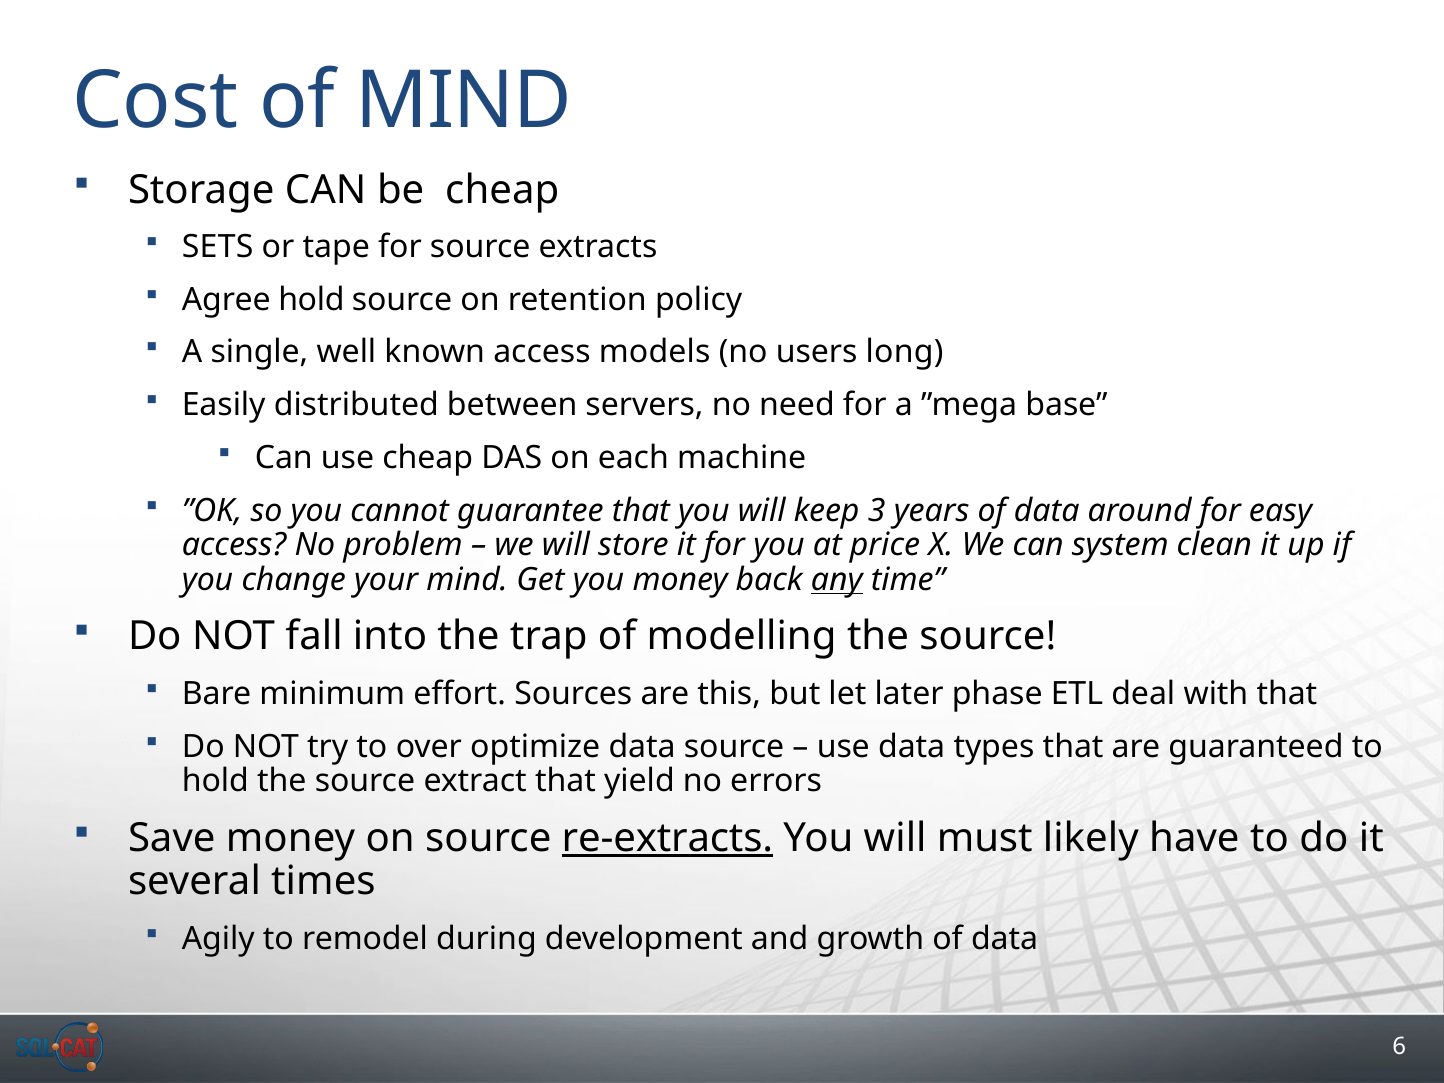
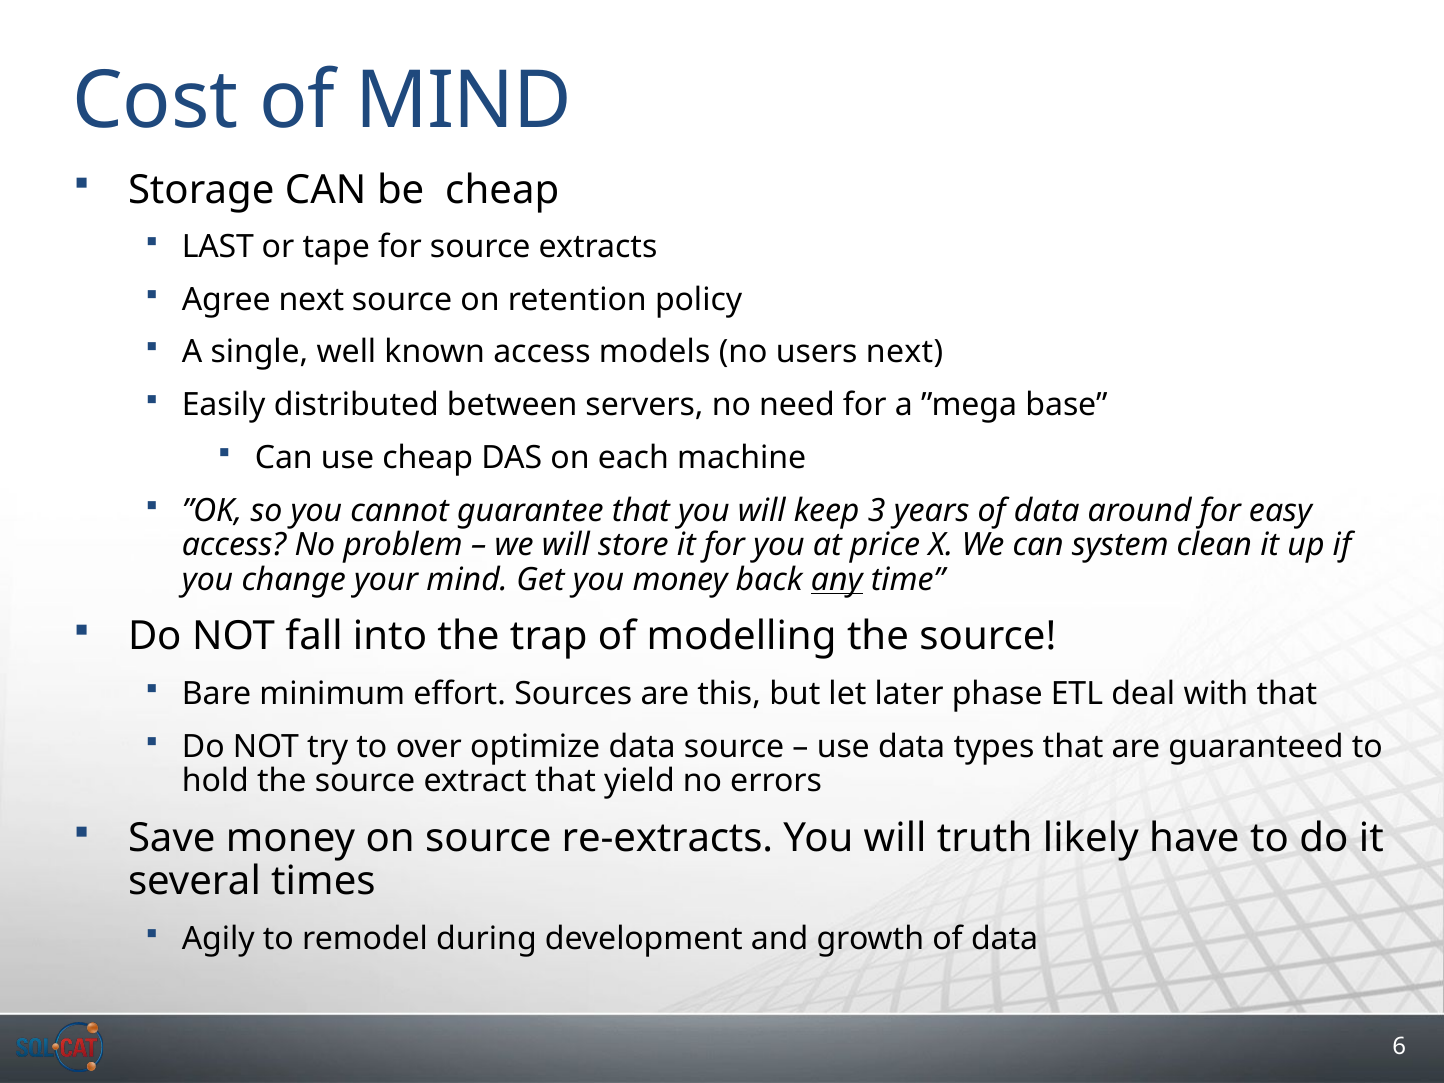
SETS: SETS -> LAST (218, 247)
Agree hold: hold -> next (311, 300)
users long: long -> next (905, 352)
re-extracts underline: present -> none (667, 838)
must: must -> truth (985, 838)
